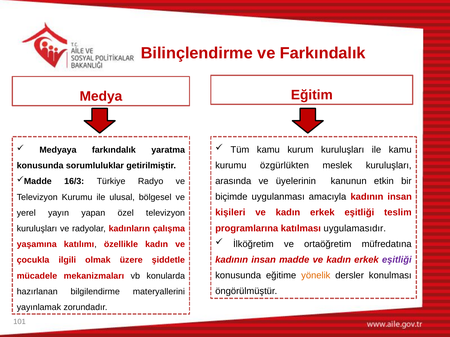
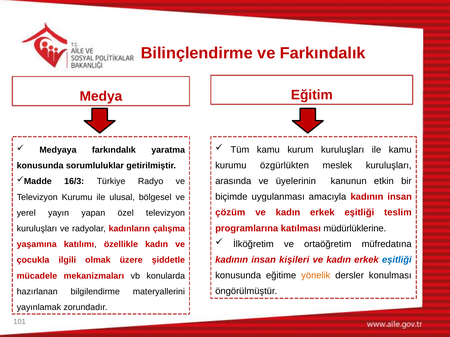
kişileri: kişileri -> çözüm (230, 213)
uygulamasıdır: uygulamasıdır -> müdürlüklerine (355, 229)
madde: madde -> kişileri (294, 260)
eşitliği colour: purple -> blue (397, 260)
